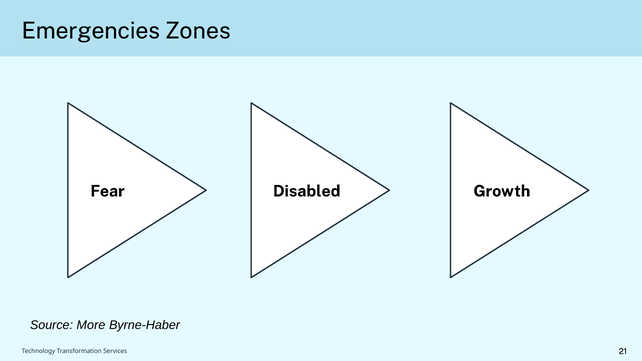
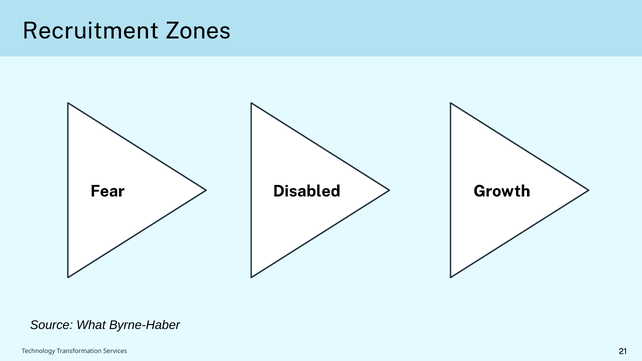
Emergencies: Emergencies -> Recruitment (91, 31)
More: More -> What (91, 325)
